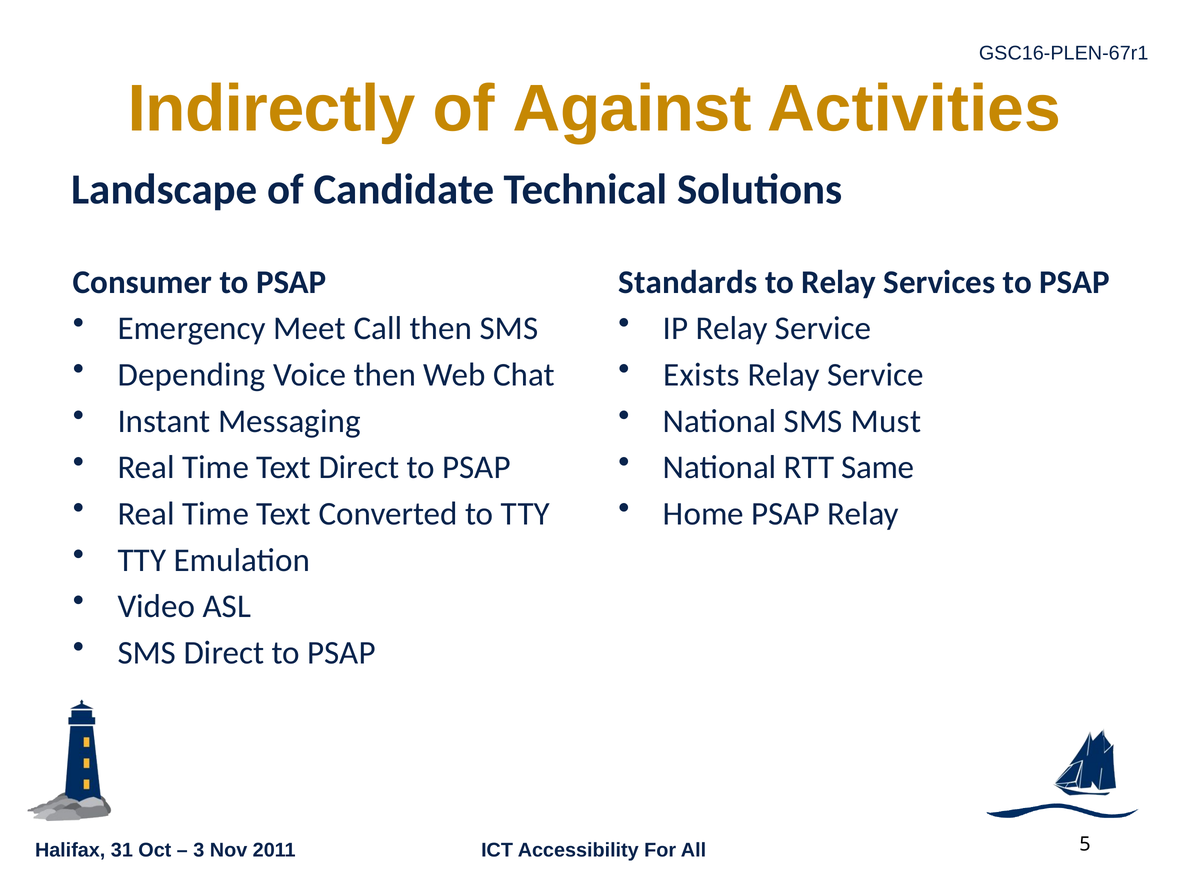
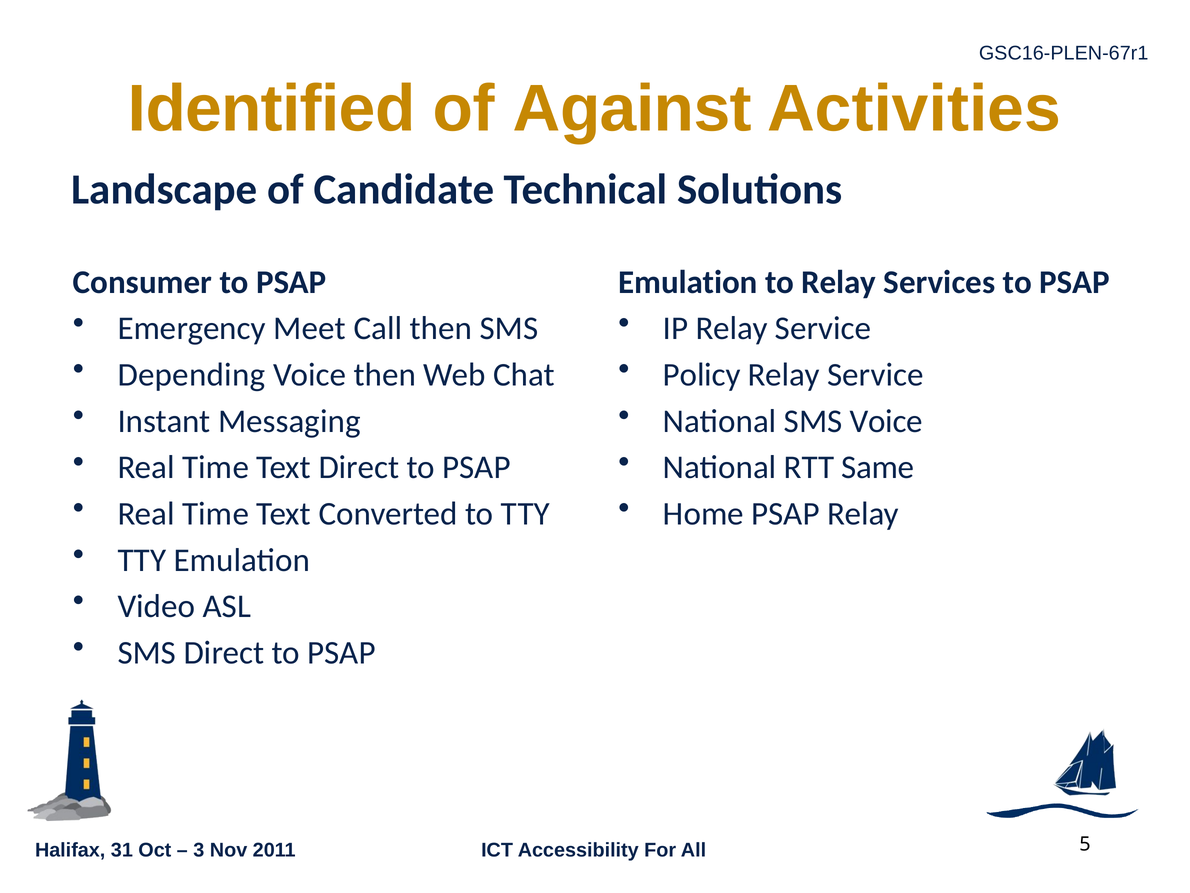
Indirectly: Indirectly -> Identified (272, 109)
Standards: Standards -> Emulation (688, 282)
Exists: Exists -> Policy (702, 375)
SMS Must: Must -> Voice (886, 421)
